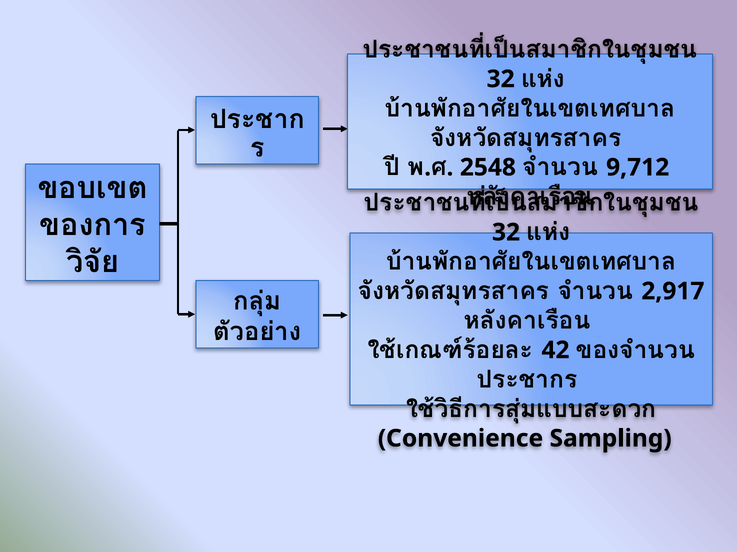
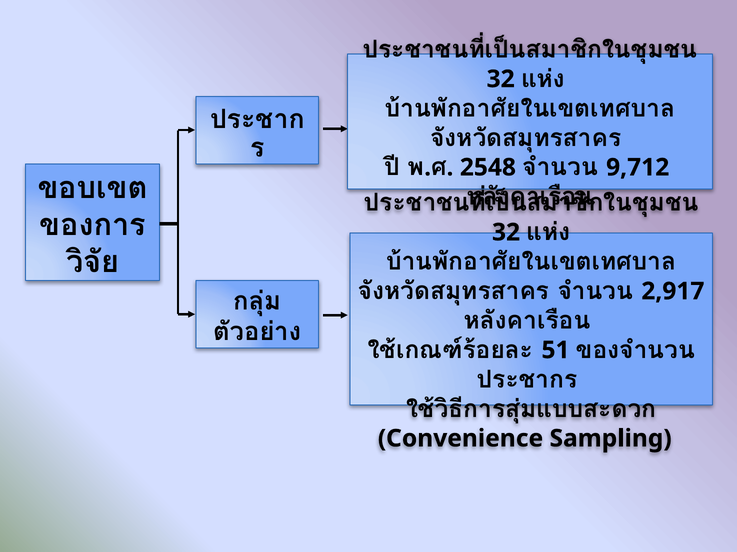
42: 42 -> 51 (556, 351)
